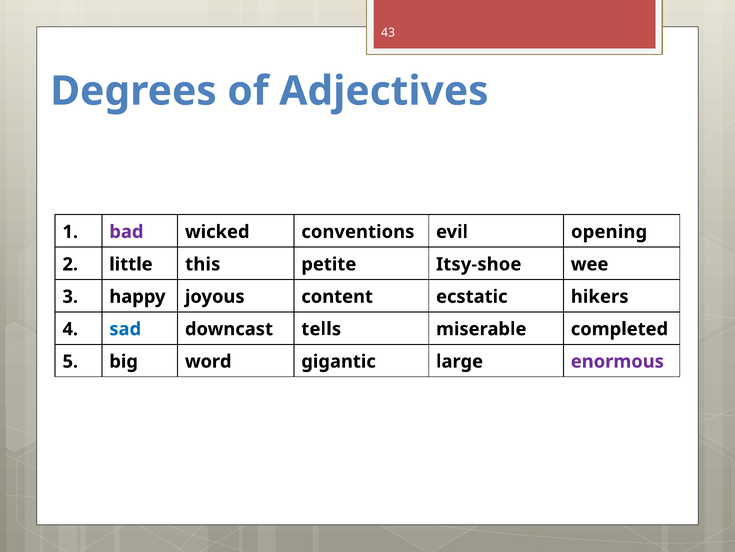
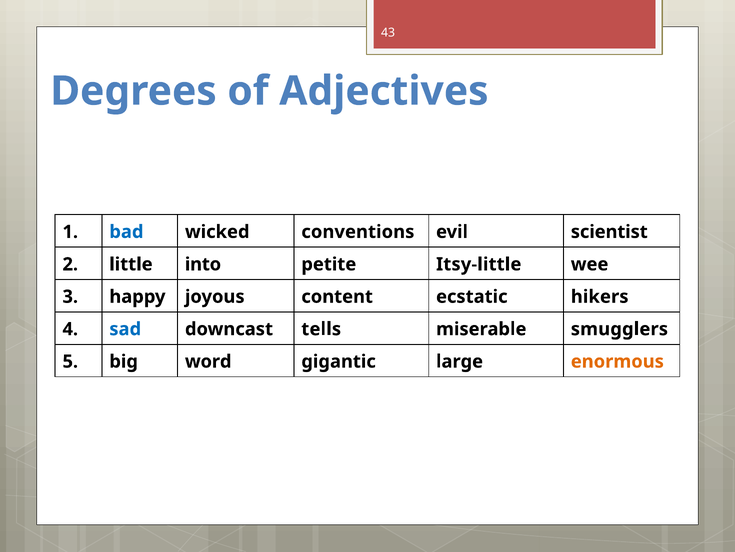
bad colour: purple -> blue (126, 232)
opening: opening -> scientist (609, 232)
this: this -> into (203, 264)
Itsy-shoe: Itsy-shoe -> Itsy-little (479, 264)
completed: completed -> smugglers (619, 329)
enormous colour: purple -> orange (617, 361)
